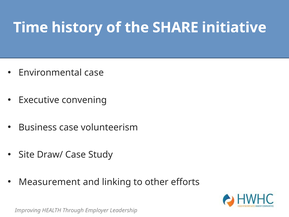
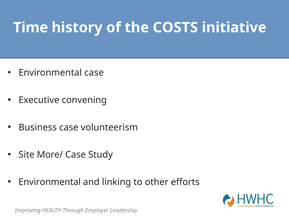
SHARE: SHARE -> COSTS (175, 27)
Draw/: Draw/ -> More/ (50, 155)
Measurement: Measurement -> Environmental (50, 182)
